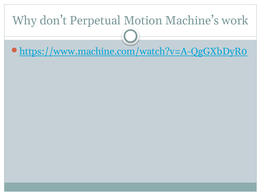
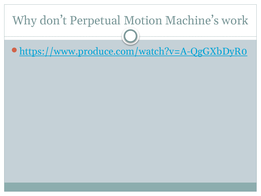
https://www.machine.com/watch?v=A-QgGXbDyR0: https://www.machine.com/watch?v=A-QgGXbDyR0 -> https://www.produce.com/watch?v=A-QgGXbDyR0 (133, 51)
